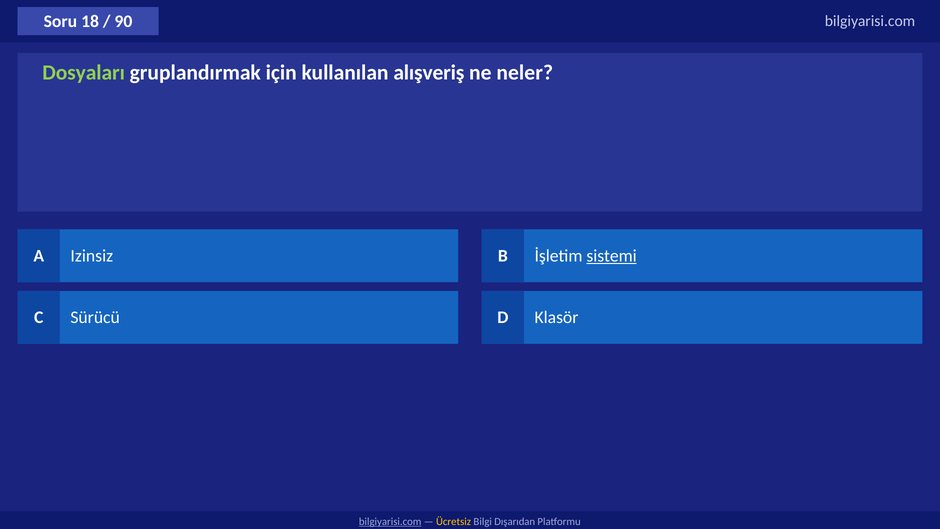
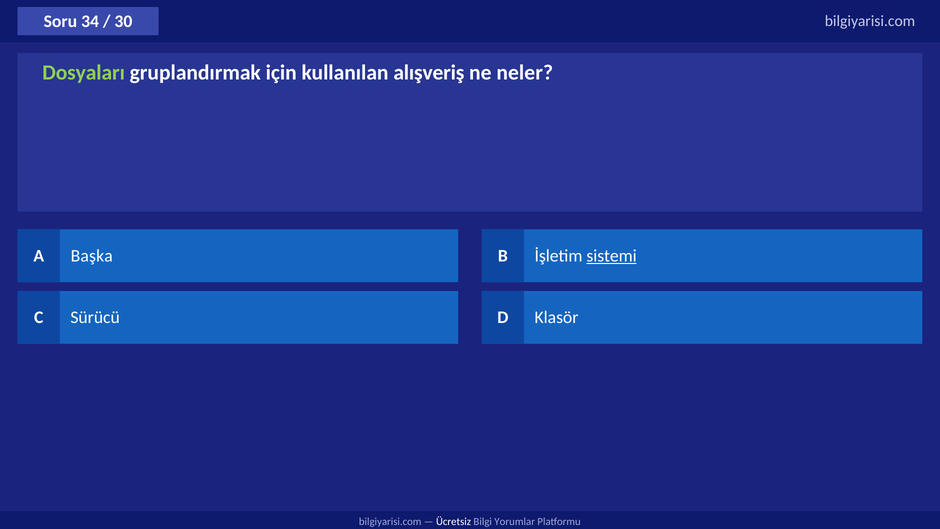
18: 18 -> 34 (90, 21)
90: 90 -> 30 (123, 21)
Izinsiz: Izinsiz -> Başka (92, 256)
bilgiyarisi.com underline: present -> none (390, 521)
Ücretsiz colour: yellow -> white (454, 521)
Dışarıdan: Dışarıdan -> Yorumlar (515, 521)
